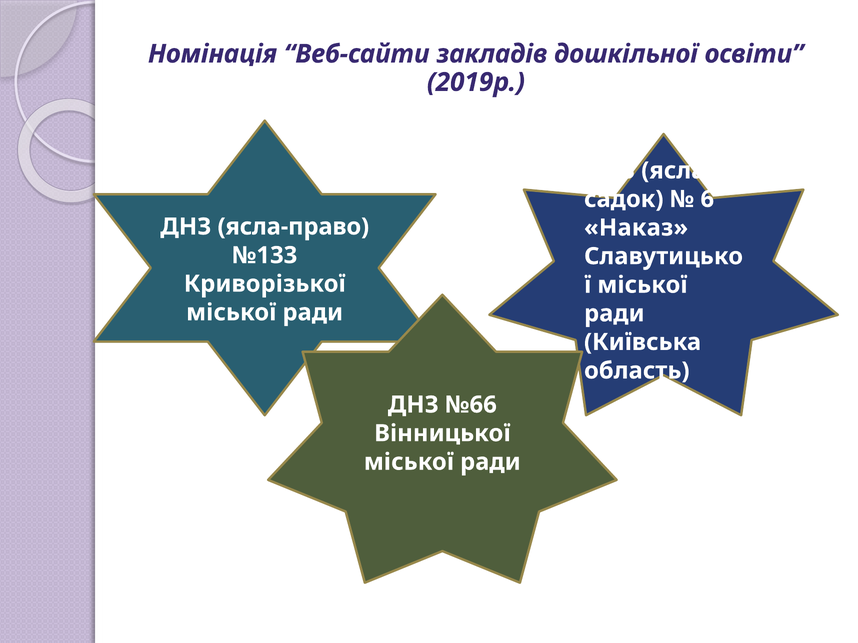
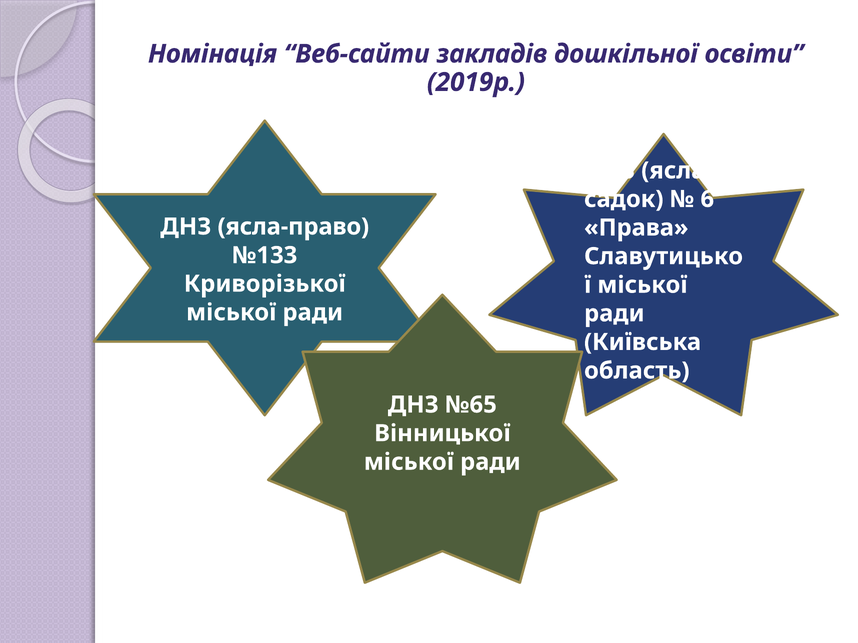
Наказ: Наказ -> Права (636, 228)
№66: №66 -> №65 (471, 405)
